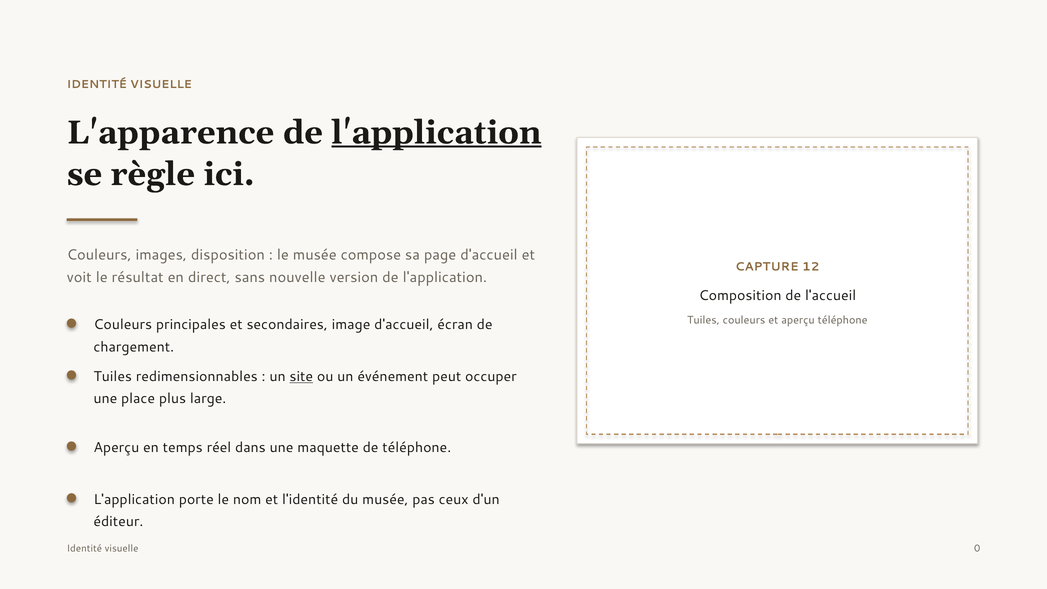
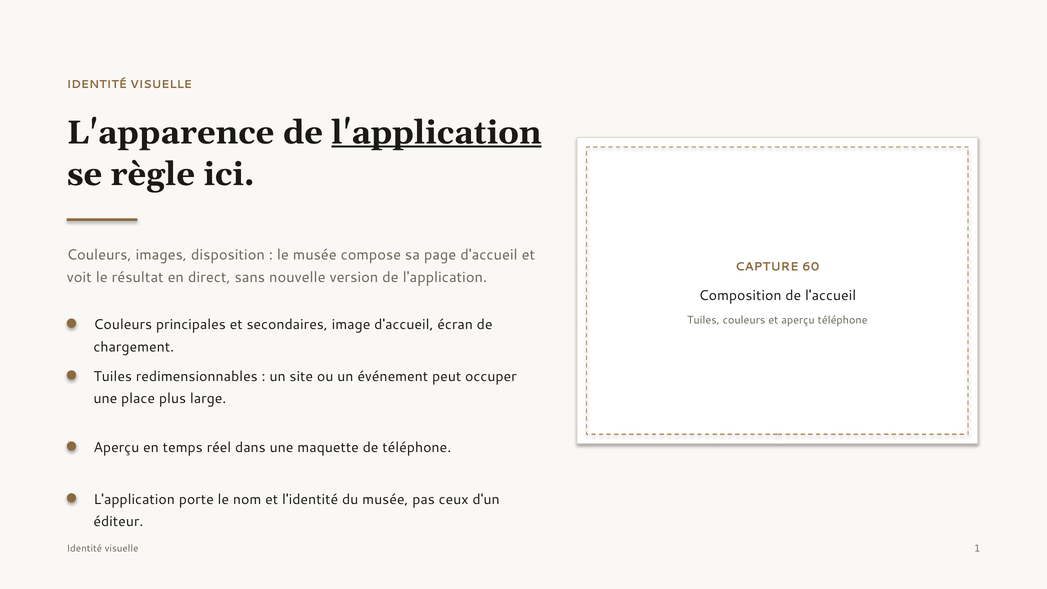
12: 12 -> 60 (811, 267)
site underline: present -> none (301, 377)
0: 0 -> 1 (977, 549)
